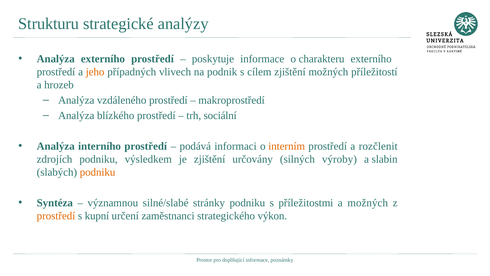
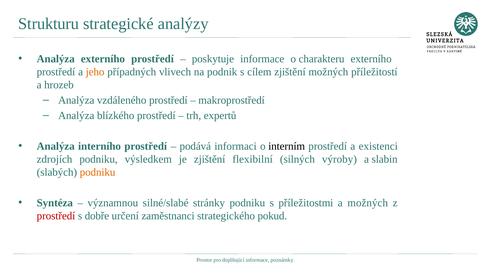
sociální: sociální -> expertů (220, 115)
interním colour: orange -> black (287, 146)
rozčlenit: rozčlenit -> existenci (378, 146)
určovány: určovány -> flexibilní (253, 159)
prostředí colour: orange -> red (56, 216)
kupní: kupní -> dobře (97, 216)
výkon: výkon -> pokud (272, 216)
